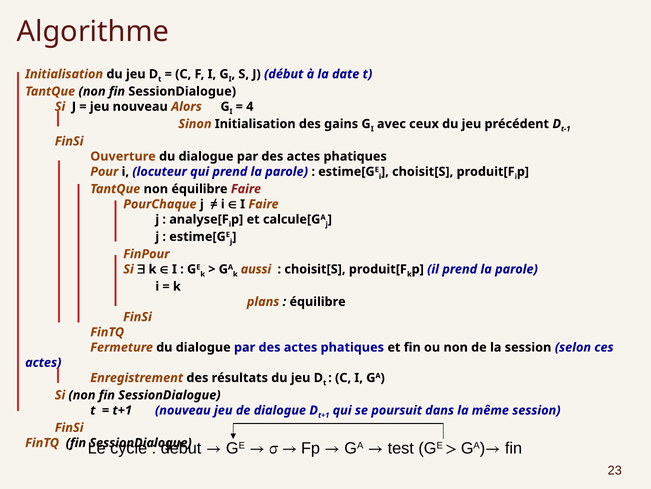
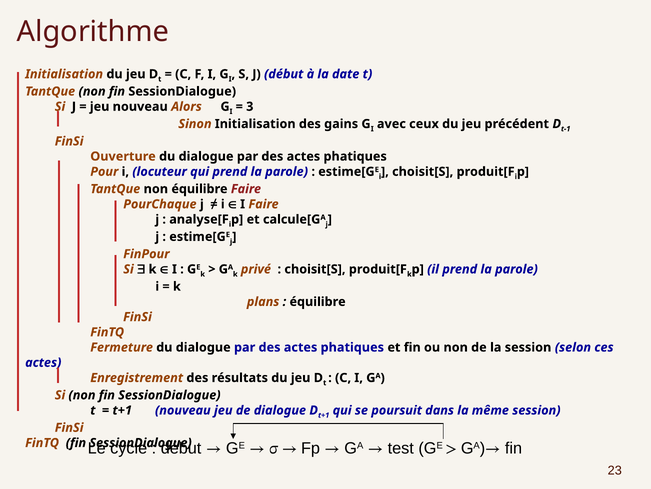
4: 4 -> 3 (250, 106)
aussi: aussi -> privé (256, 269)
